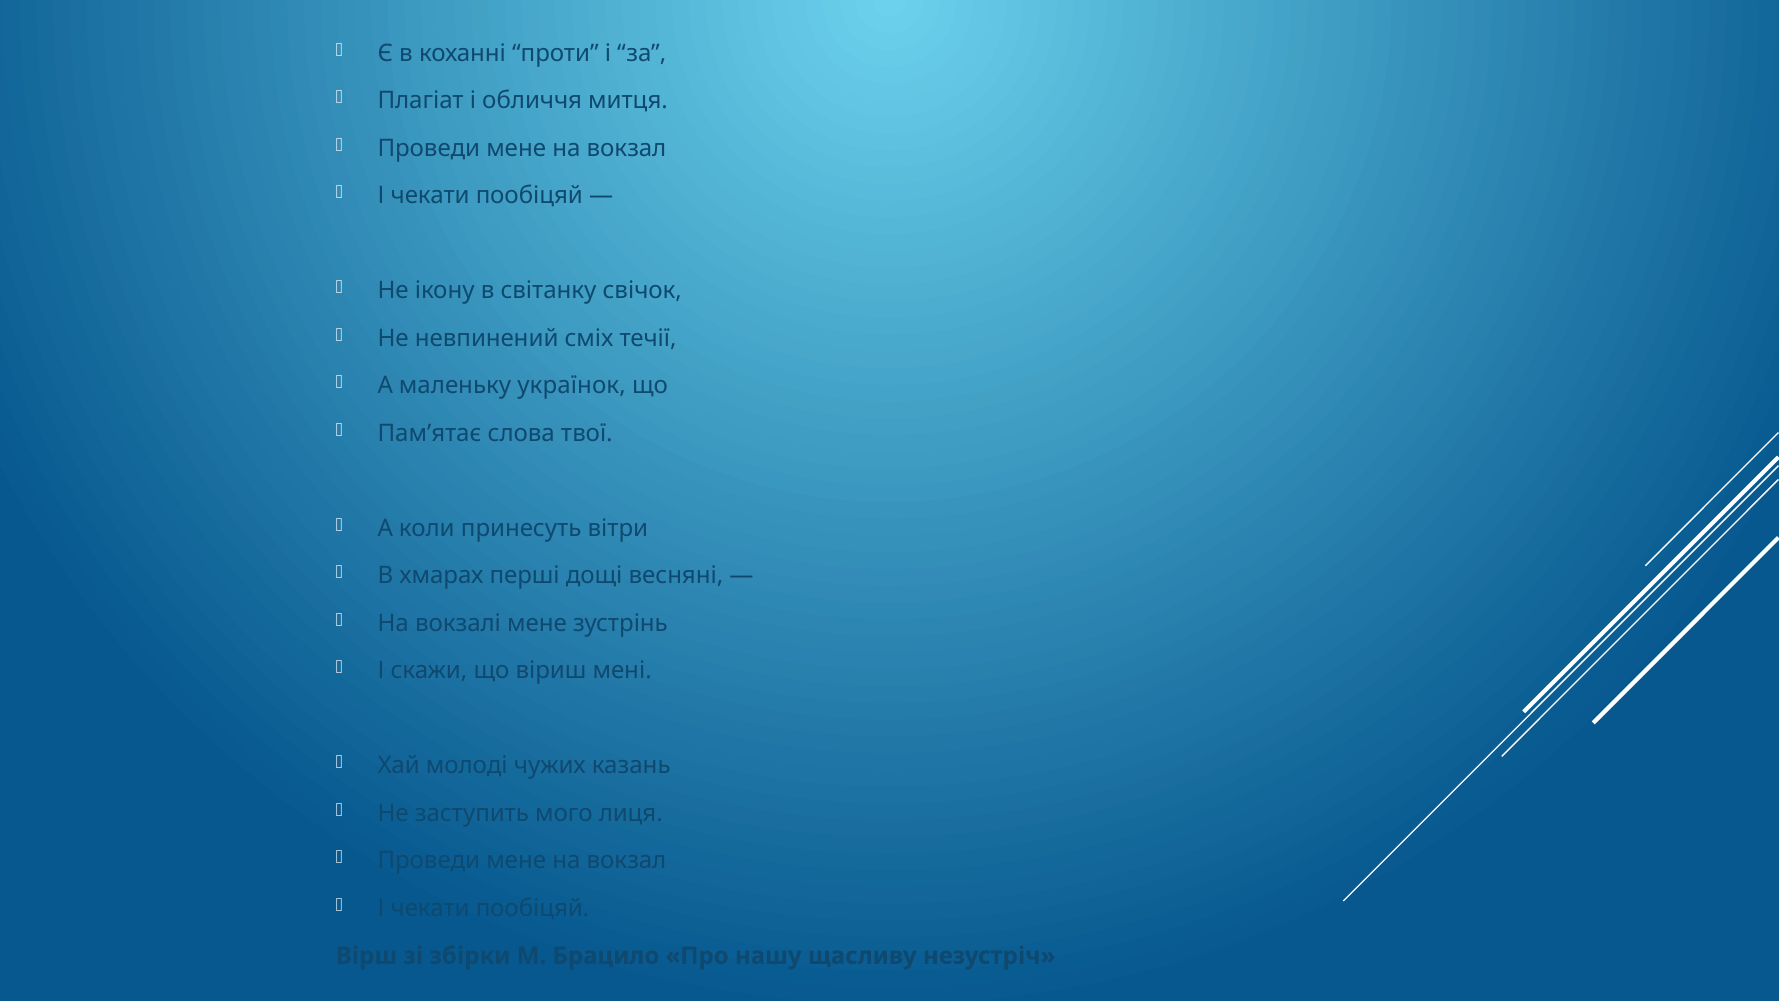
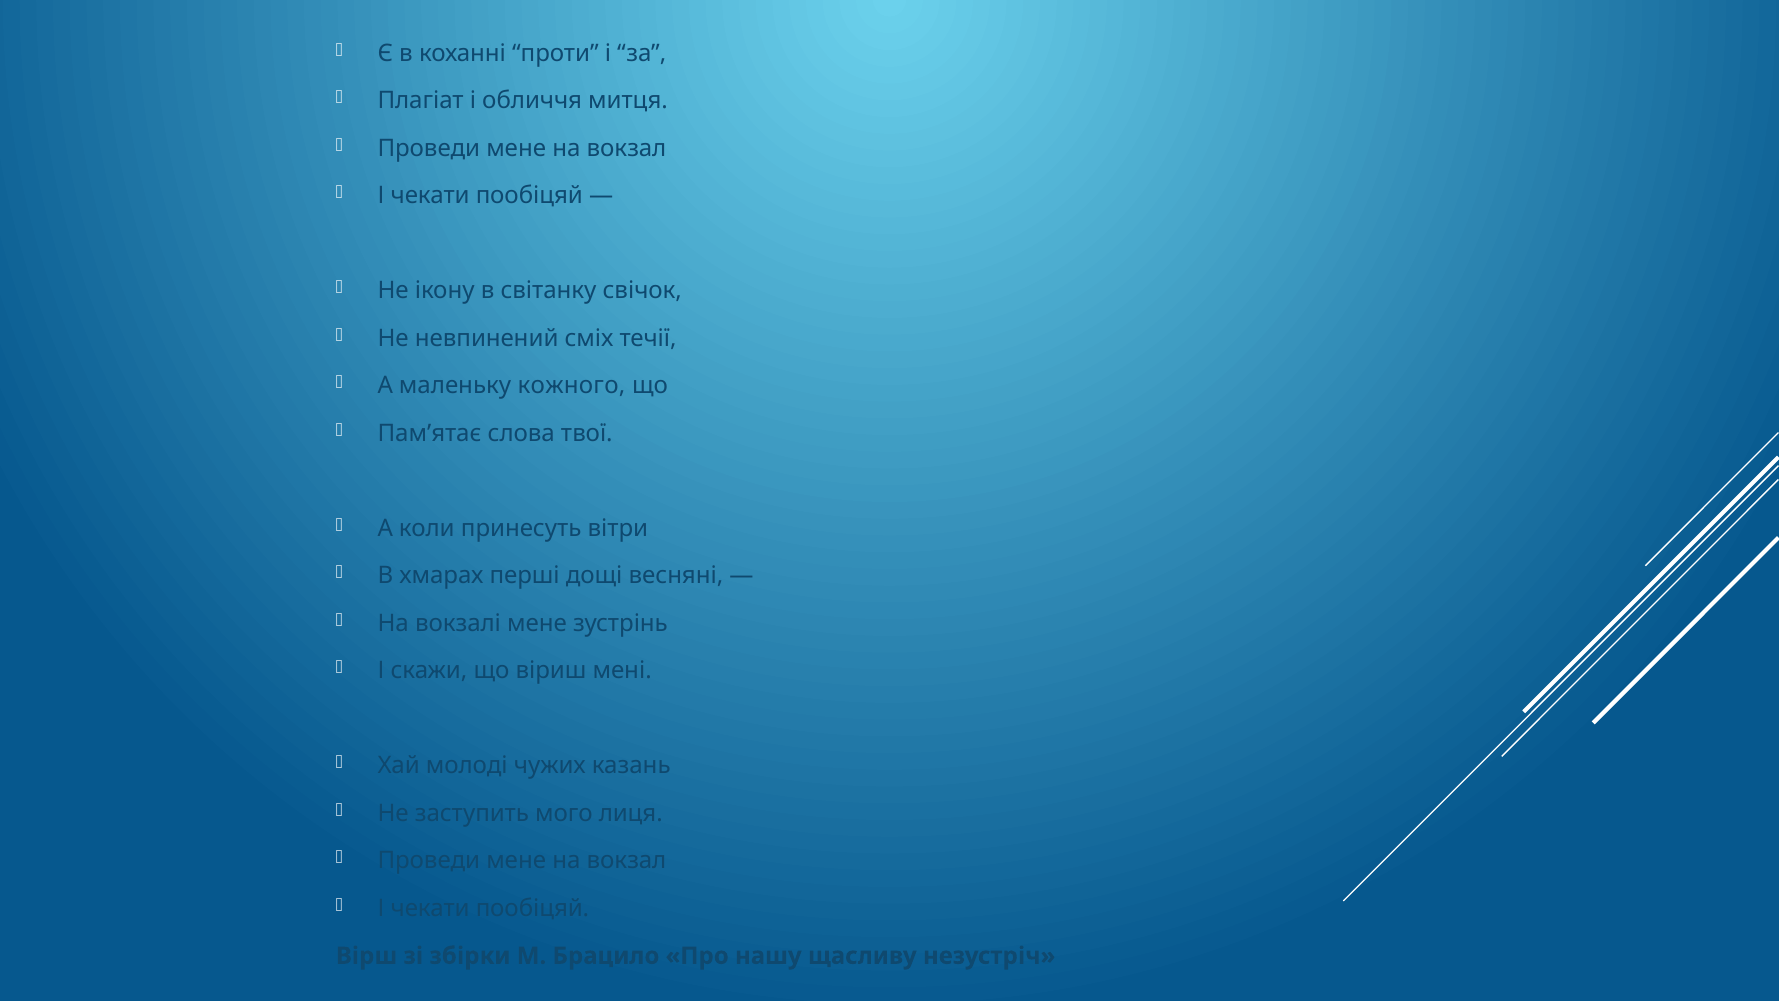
українок: українок -> кожного (571, 386)
